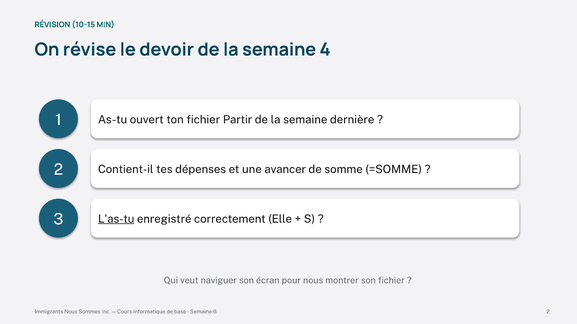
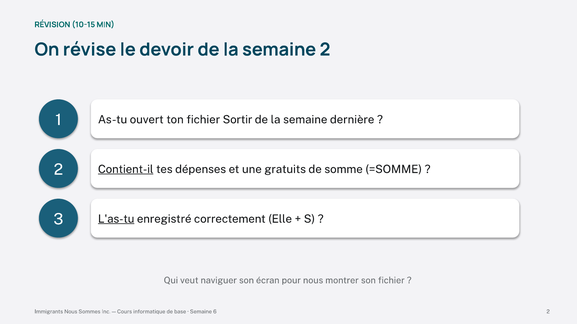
semaine 4: 4 -> 2 (325, 50)
Partir: Partir -> Sortir (238, 120)
Contient-il underline: none -> present (126, 170)
avancer: avancer -> gratuits (285, 170)
